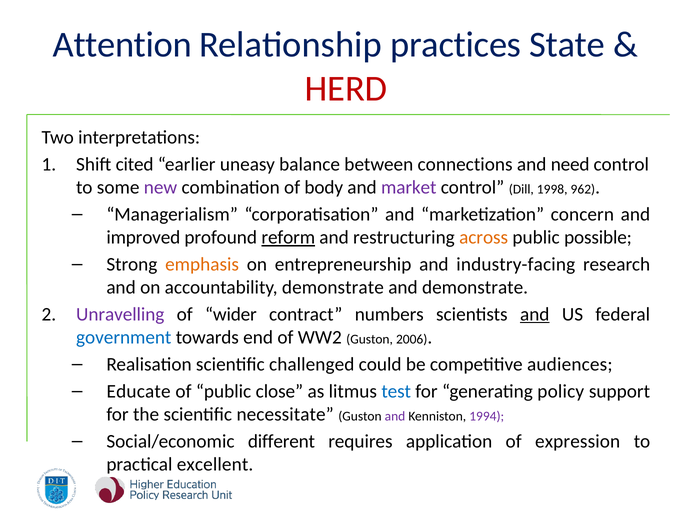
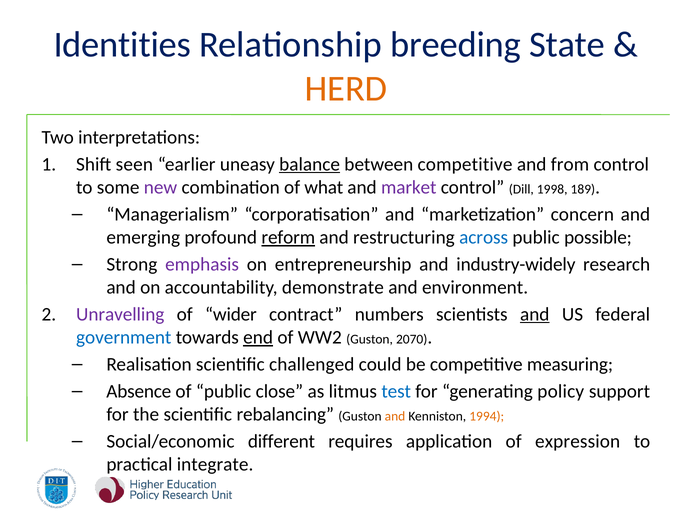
Attention: Attention -> Identities (122, 45)
practices: practices -> breeding (456, 45)
HERD colour: red -> orange (346, 89)
cited: cited -> seen (134, 164)
balance underline: none -> present (310, 164)
between connections: connections -> competitive (465, 164)
need: need -> from (570, 164)
body: body -> what (324, 187)
962: 962 -> 189 (583, 189)
improved: improved -> emerging (143, 237)
across colour: orange -> blue (484, 237)
emphasis colour: orange -> purple (202, 264)
industry-facing: industry-facing -> industry-widely (516, 264)
and demonstrate: demonstrate -> environment (475, 287)
end underline: none -> present (258, 337)
2006: 2006 -> 2070 (412, 339)
audiences: audiences -> measuring (570, 364)
Educate: Educate -> Absence (139, 391)
necessitate: necessitate -> rebalancing (285, 414)
and colour: purple -> orange (395, 416)
1994 colour: purple -> orange (487, 416)
excellent: excellent -> integrate (215, 464)
